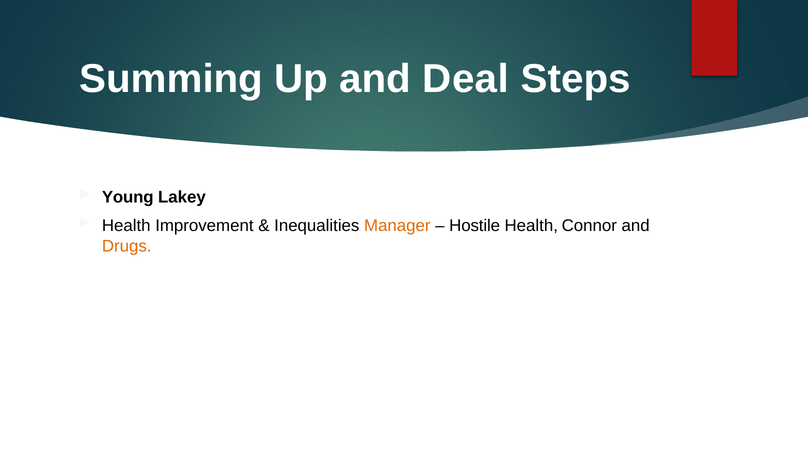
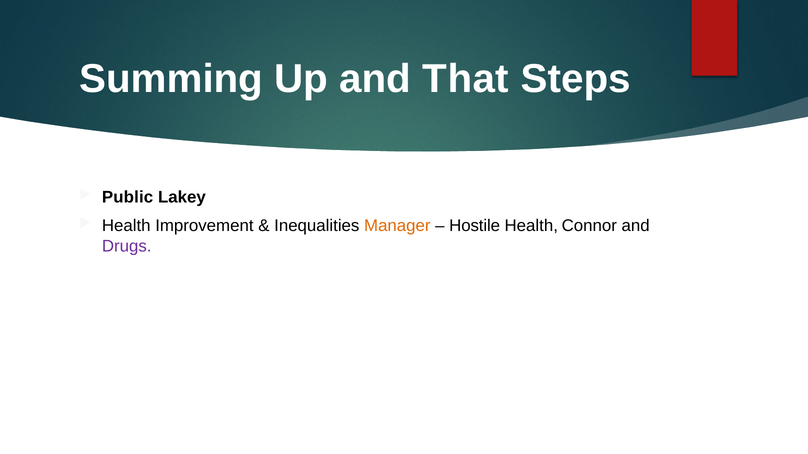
Deal: Deal -> That (466, 79)
Young: Young -> Public (128, 197)
Drugs colour: orange -> purple (127, 246)
